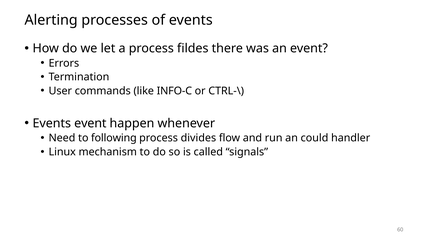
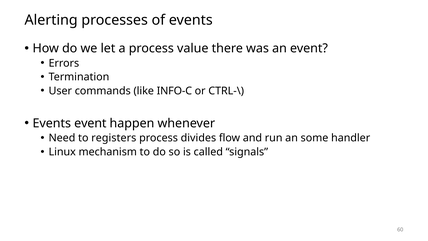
fildes: fildes -> value (193, 48)
following: following -> registers (114, 138)
could: could -> some (314, 138)
